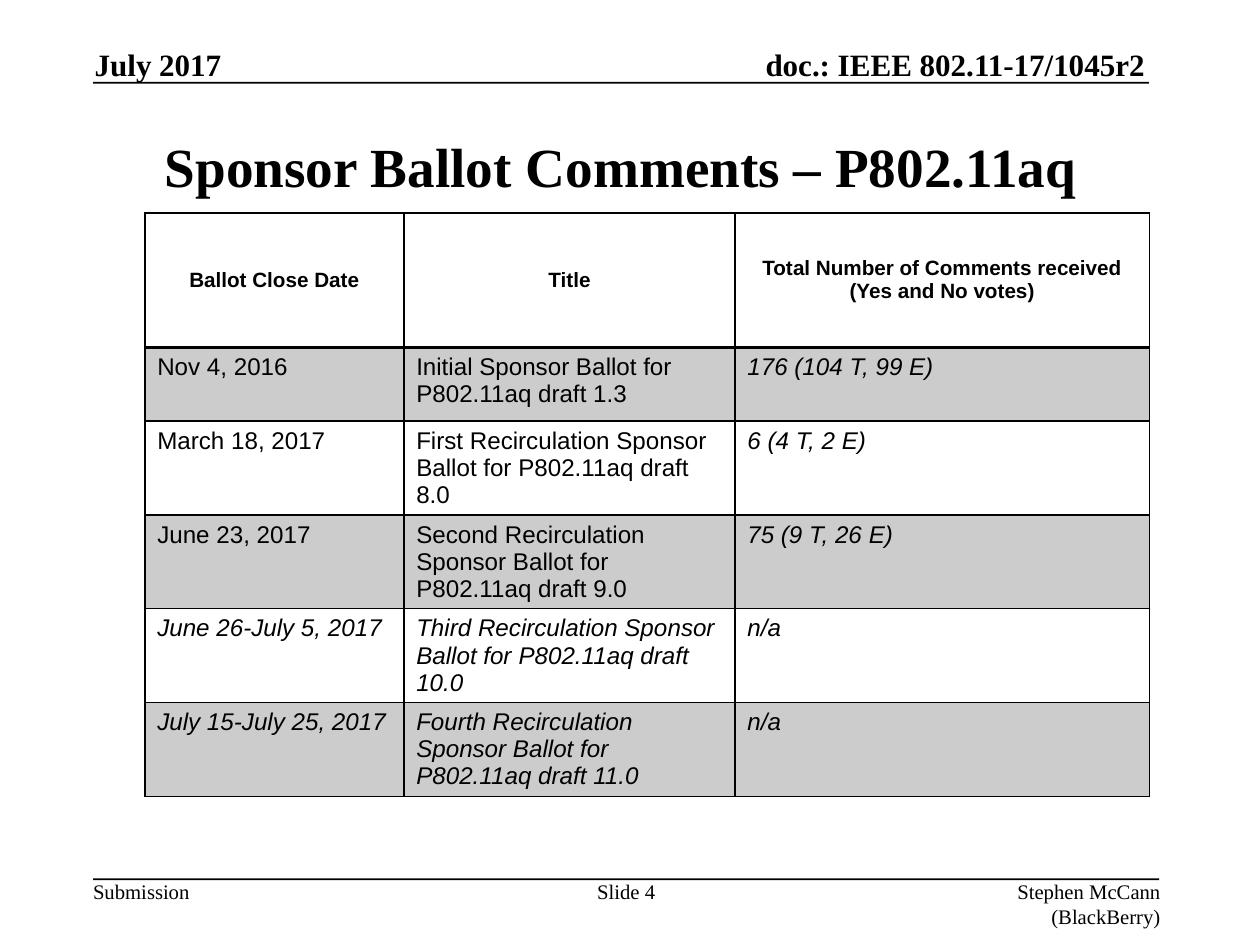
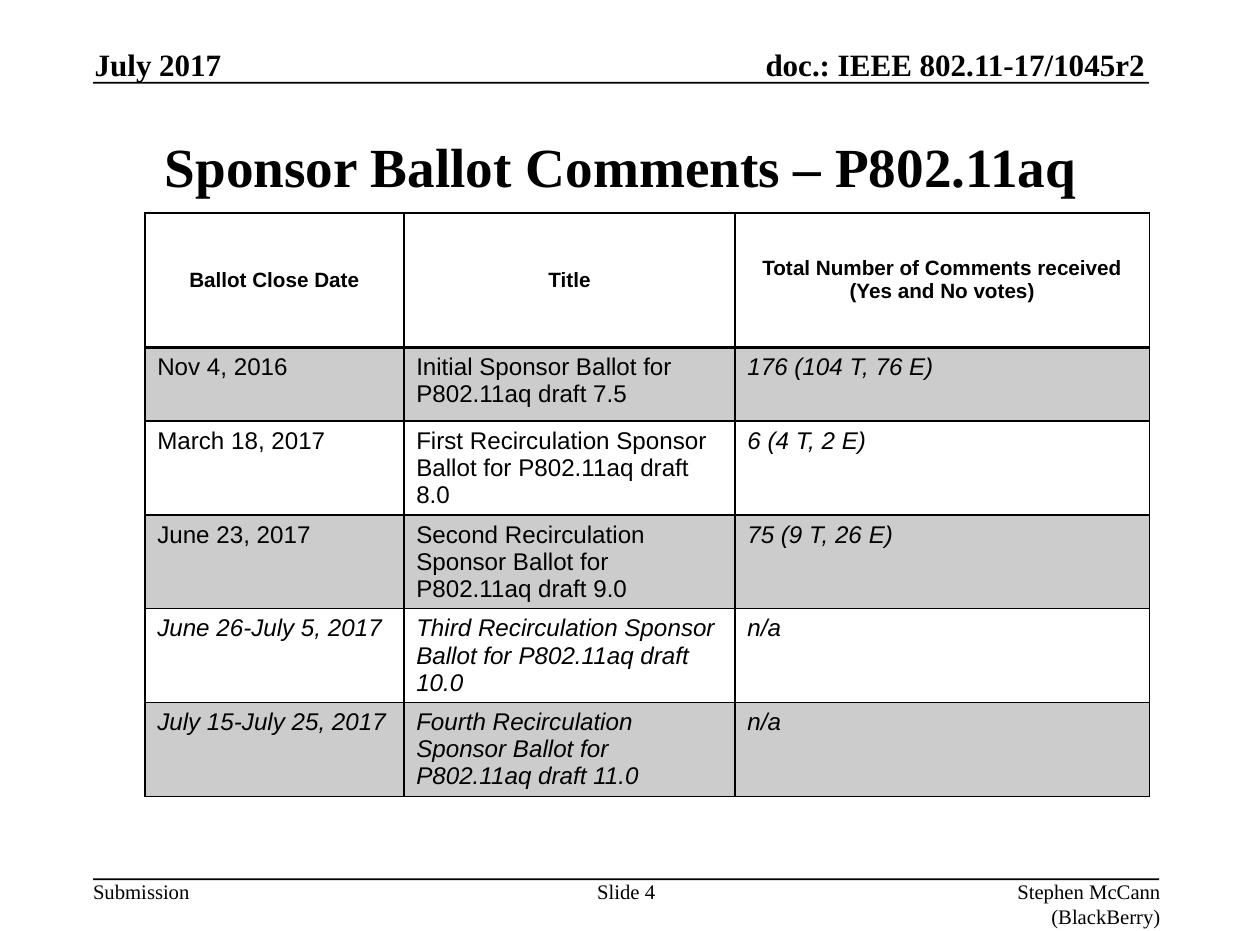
99: 99 -> 76 (889, 368)
1.3: 1.3 -> 7.5 (610, 395)
